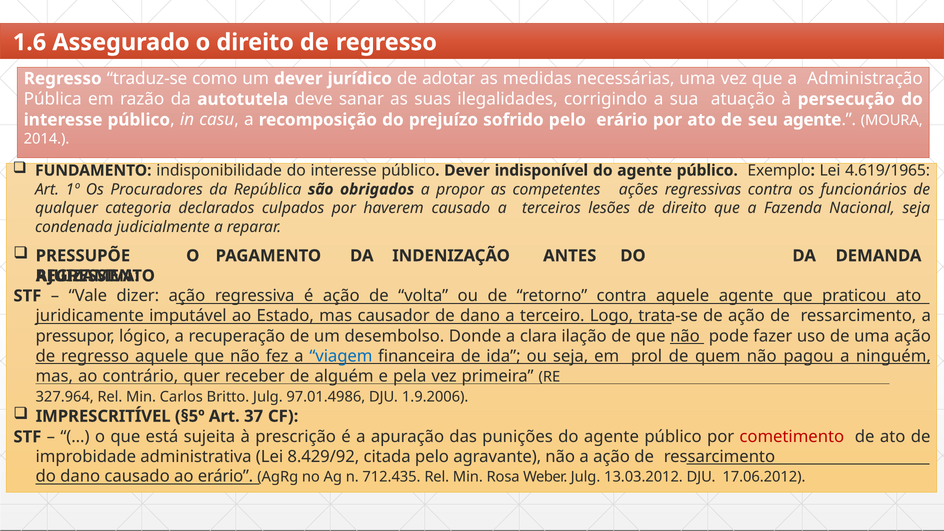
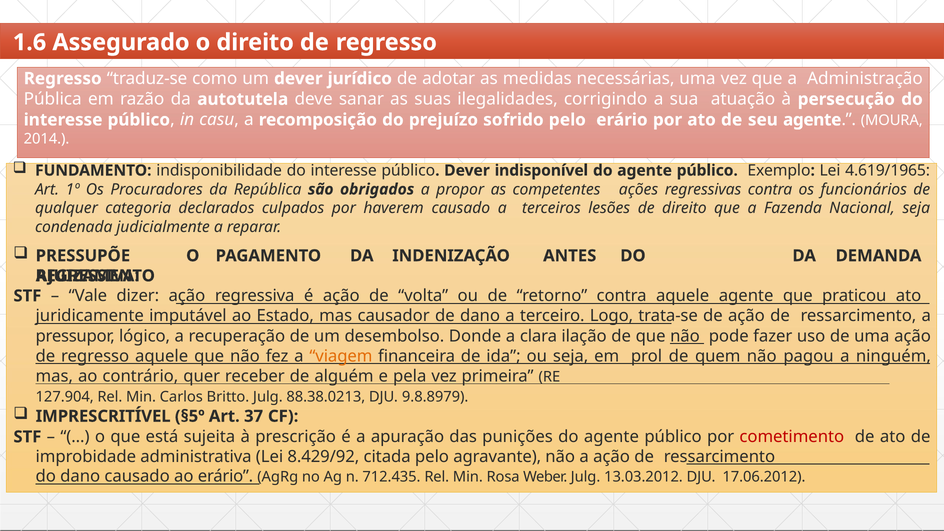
viagem colour: blue -> orange (341, 356)
327.964: 327.964 -> 127.904 (65, 397)
97.01.4986: 97.01.4986 -> 88.38.0213 (326, 397)
1.9.2006: 1.9.2006 -> 9.8.8979 (435, 397)
